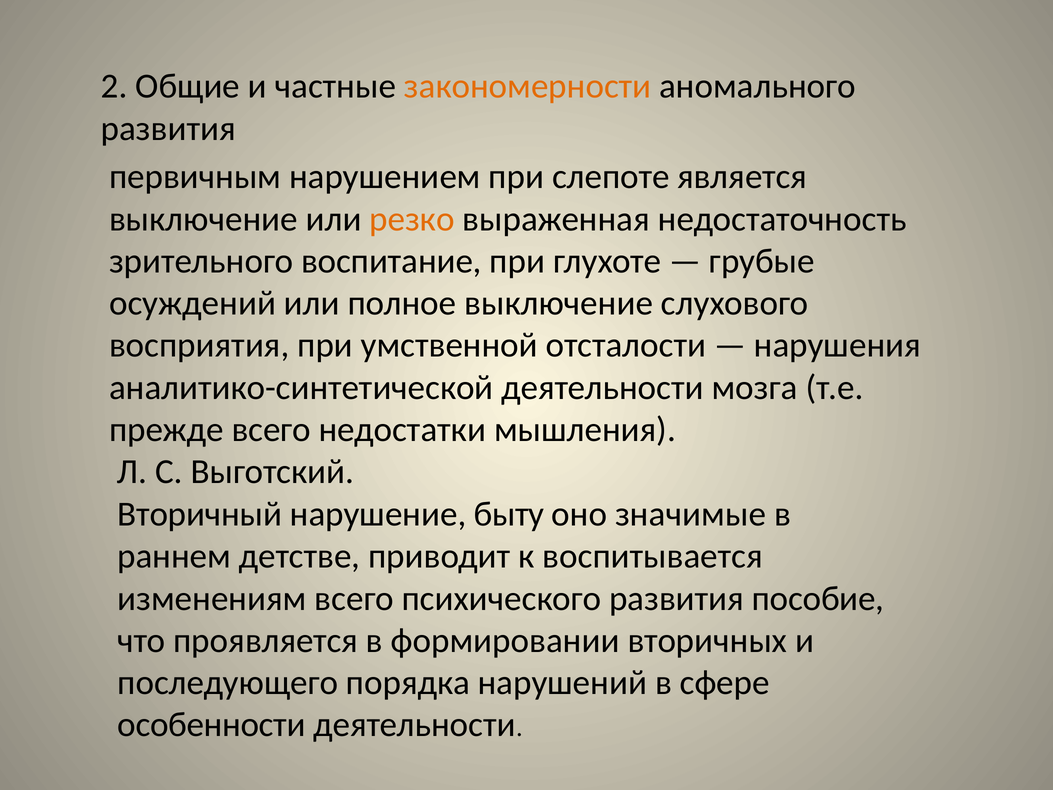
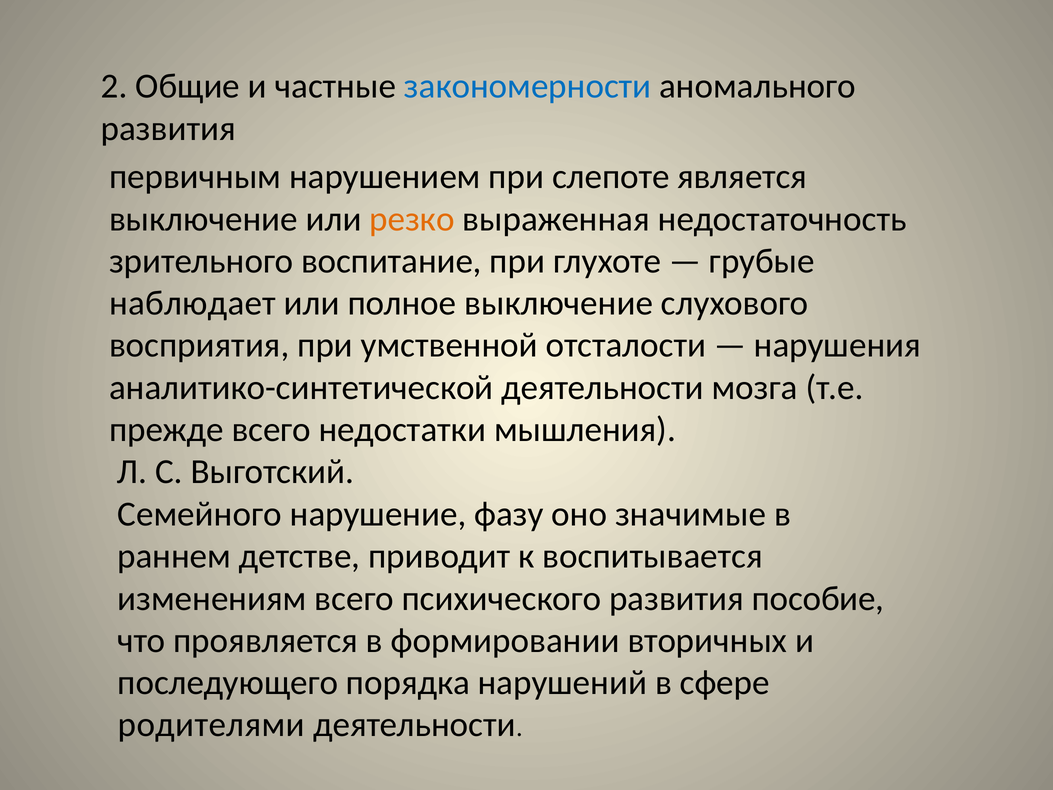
закономерности colour: orange -> blue (528, 86)
осуждений: осуждений -> наблюдает (192, 303)
Вторичный: Вторичный -> Семейного (200, 514)
быту: быту -> фазу (509, 514)
особенности: особенности -> родителями (211, 725)
